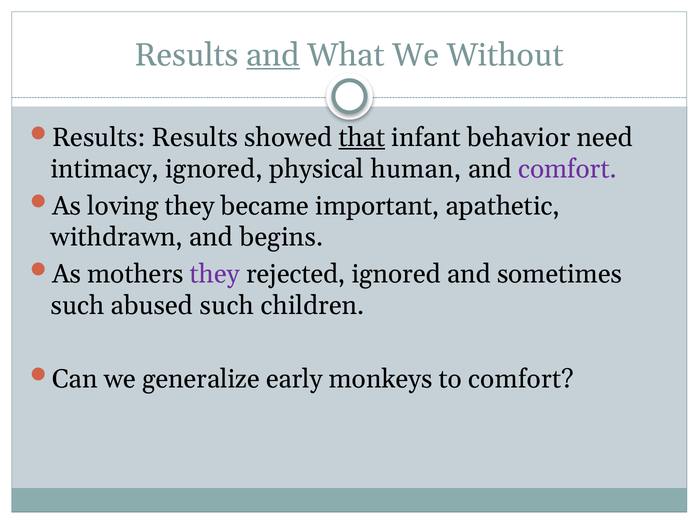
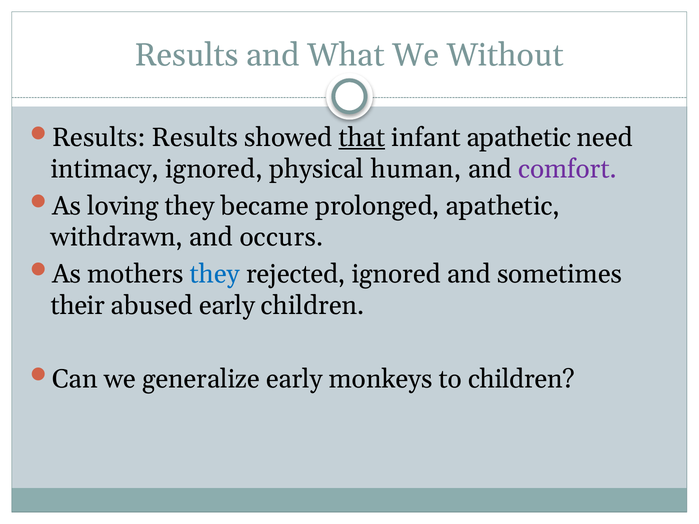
and underline: present -> none (273, 55)
infant behavior: behavior -> apathetic (519, 138)
important: important -> prolonged (377, 206)
begins: begins -> occurs (281, 237)
they colour: purple -> blue (215, 274)
such: such -> their (78, 306)
abused such: such -> early (227, 306)
to comfort: comfort -> children (521, 379)
